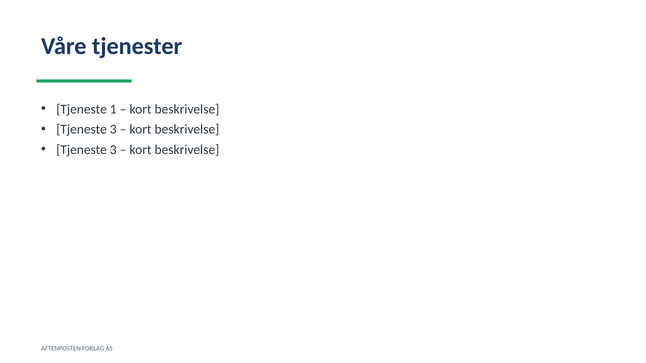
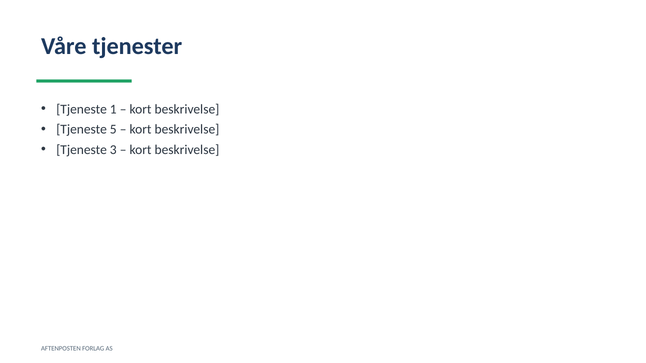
3: 3 -> 5 (113, 130)
